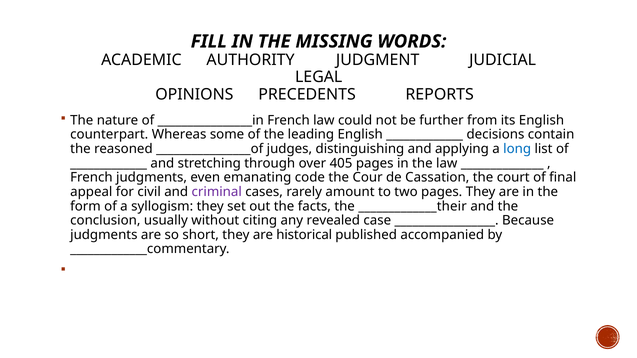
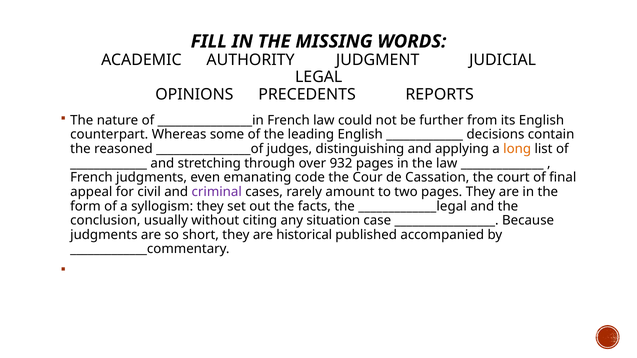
long colour: blue -> orange (517, 149)
405: 405 -> 932 (341, 163)
_____________their: _____________their -> _____________legal (413, 206)
revealed: revealed -> situation (333, 221)
